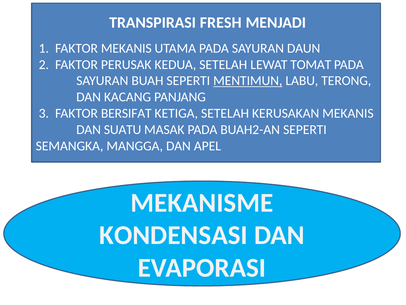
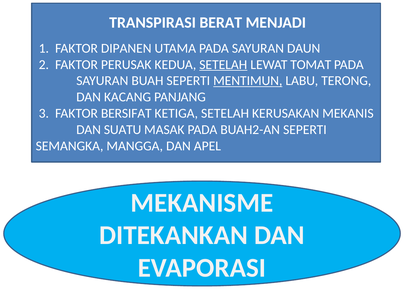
FRESH: FRESH -> BERAT (221, 23)
FAKTOR MEKANIS: MEKANIS -> DIPANEN (126, 48)
SETELAH underline: none -> present (223, 64)
KONDENSASI: KONDENSASI -> DITEKANKAN (174, 235)
